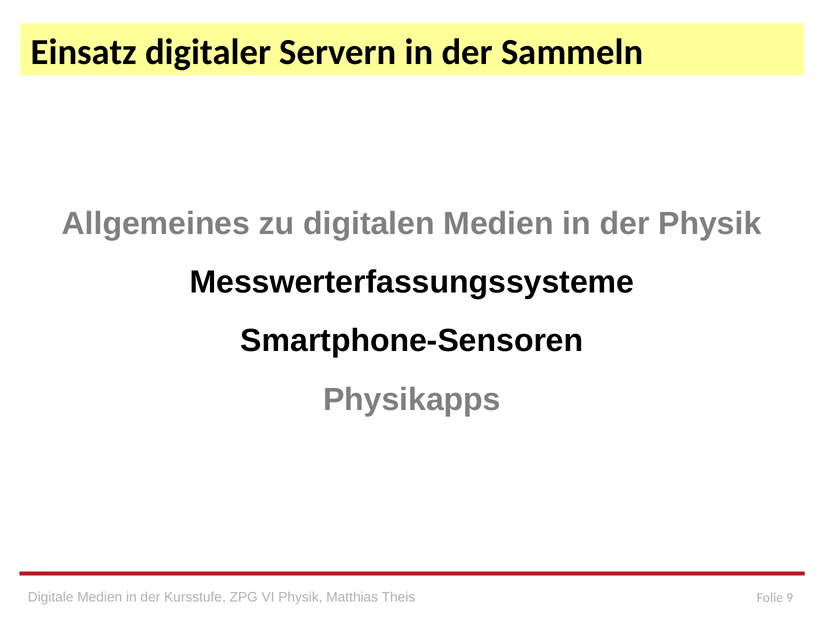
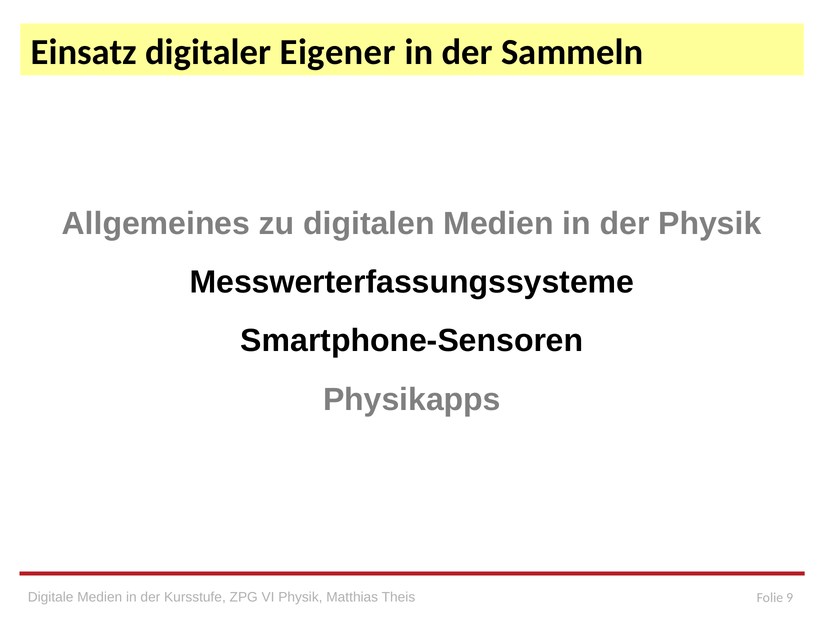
Servern: Servern -> Eigener (338, 52)
